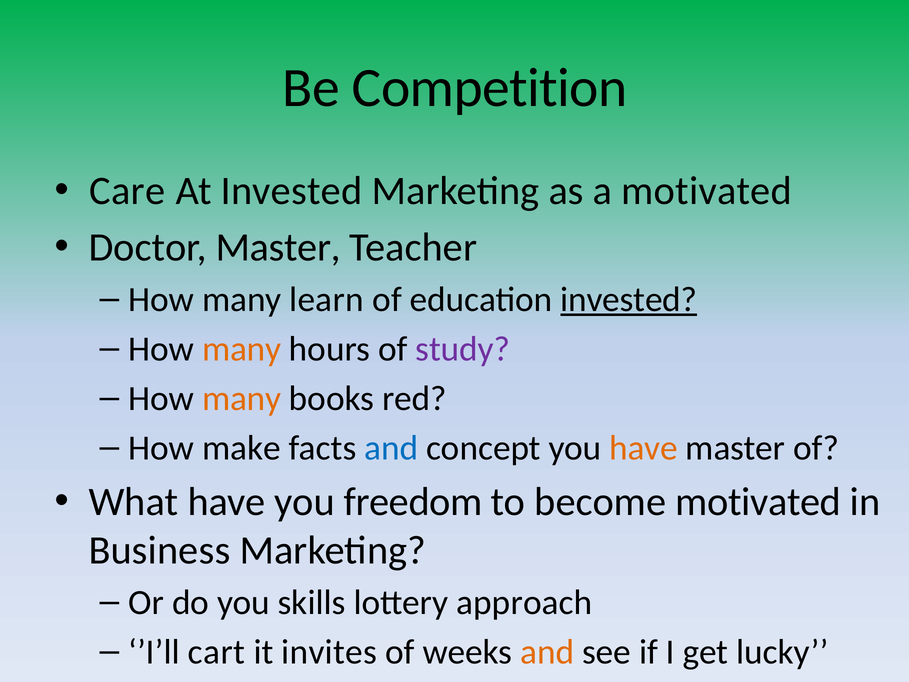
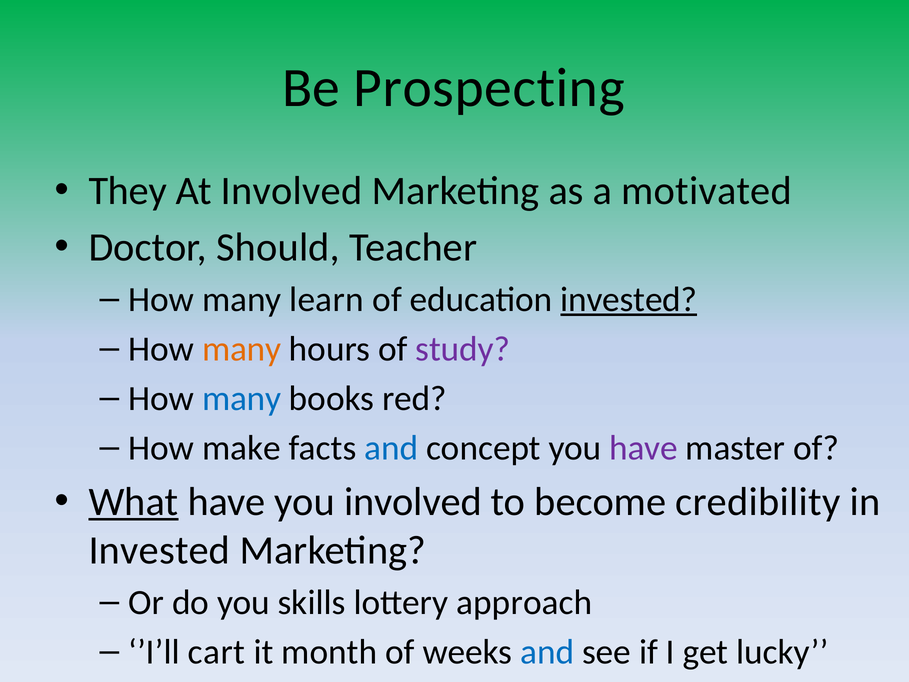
Competition: Competition -> Prospecting (489, 88)
Care: Care -> They (128, 191)
At Invested: Invested -> Involved (292, 191)
Doctor Master: Master -> Should (278, 247)
many colour: orange -> blue (242, 398)
have colour: orange -> purple (644, 448)
What underline: none -> present (134, 502)
you freedom: freedom -> involved (413, 502)
become motivated: motivated -> credibility (758, 502)
Business: Business -> Invested (159, 550)
invites: invites -> month (329, 652)
and colour: orange -> blue (547, 652)
